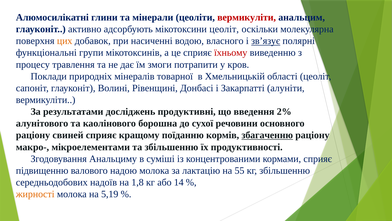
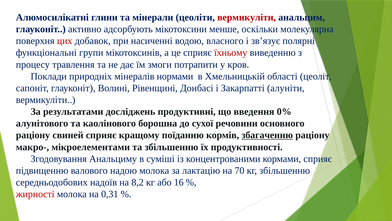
мікотоксини цеоліт: цеоліт -> менше (224, 29)
цих colour: orange -> red (65, 41)
зв’язує underline: present -> none (266, 41)
товарної: товарної -> нормами (175, 76)
2%: 2% -> 0% (284, 111)
55: 55 -> 70 (239, 170)
1,8: 1,8 -> 8,2 (138, 182)
14: 14 -> 16 (179, 182)
жирності colour: orange -> red (35, 194)
5,19: 5,19 -> 0,31 (110, 194)
